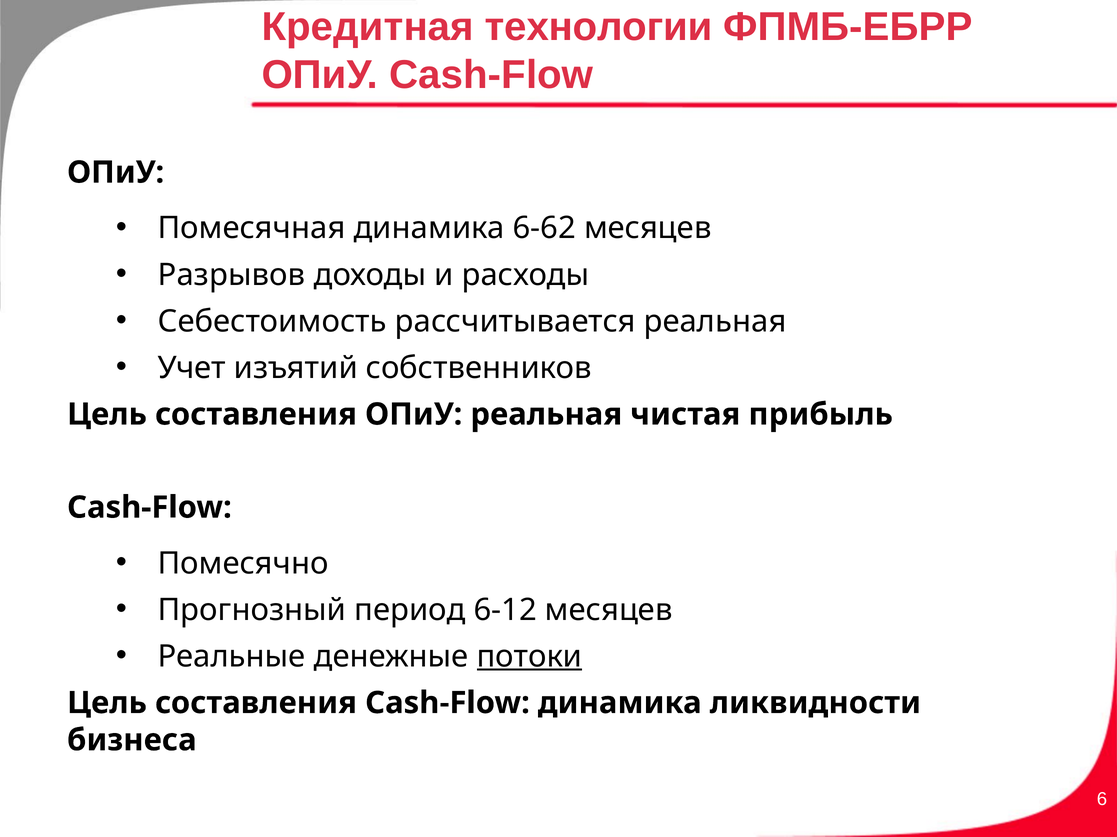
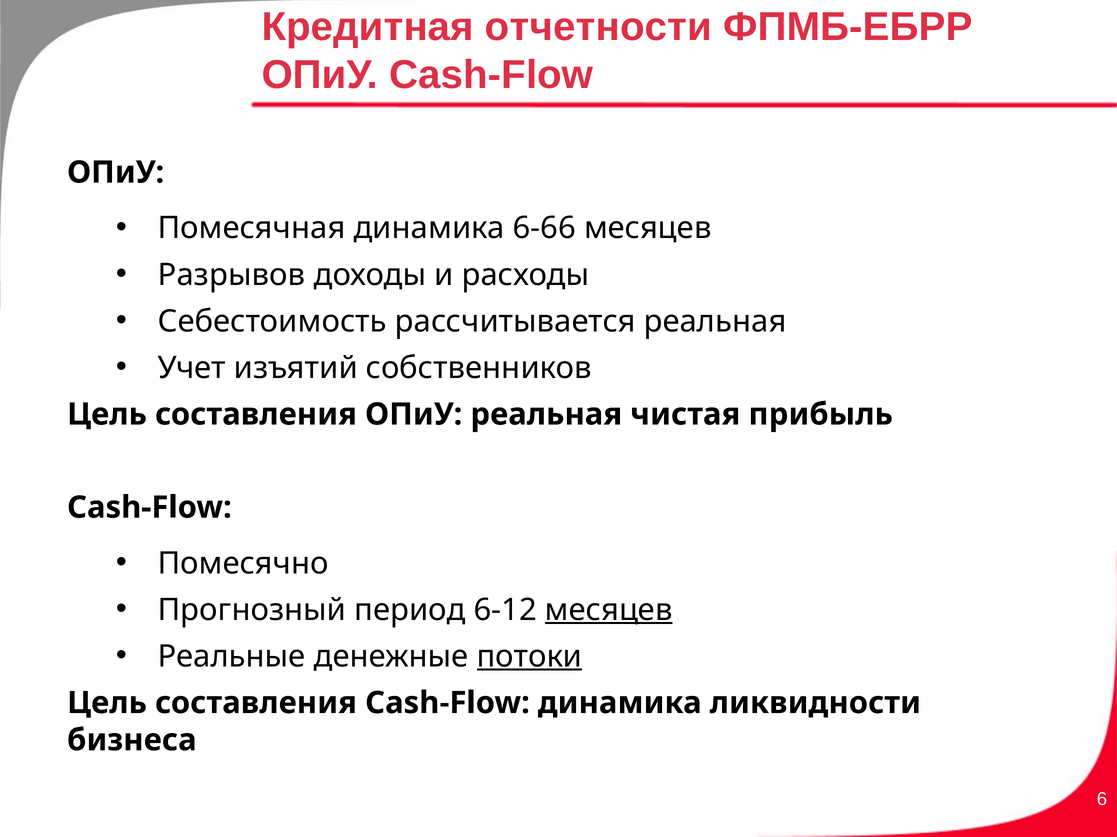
технологии: технологии -> отчетности (599, 27)
6-62: 6-62 -> 6-66 (544, 228)
месяцев underline: none -> present (609, 610)
